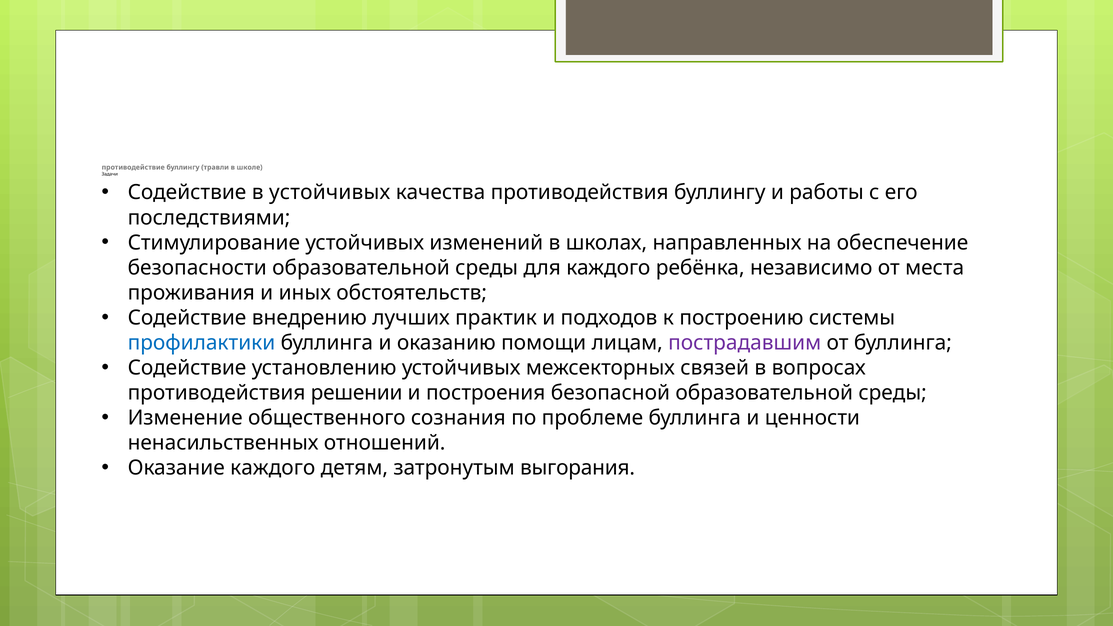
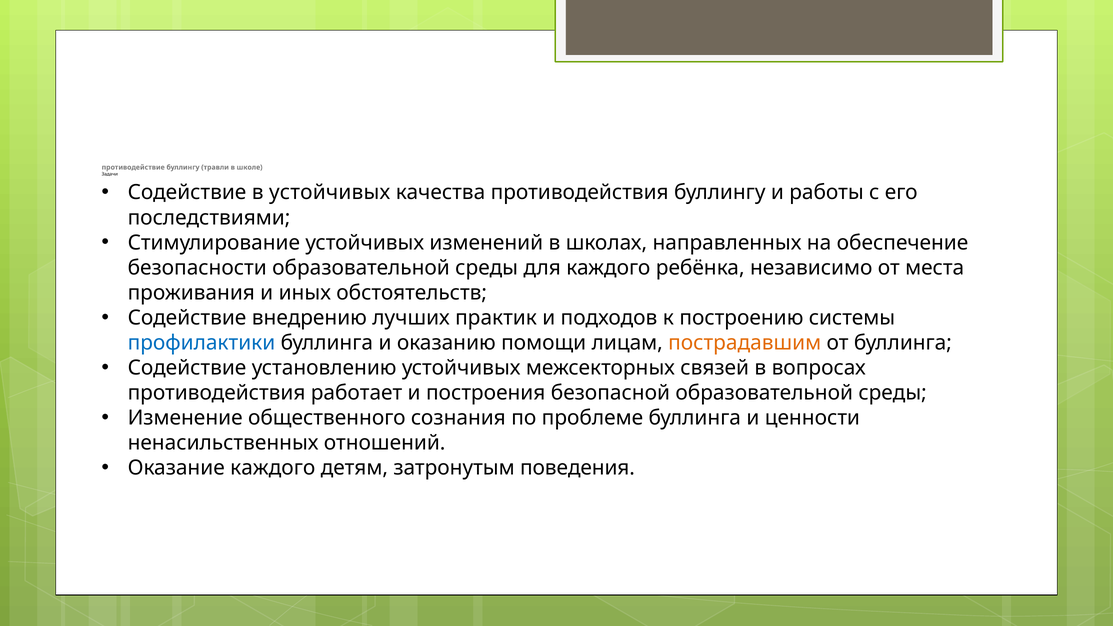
пострадавшим colour: purple -> orange (745, 343)
решении: решении -> работает (357, 393)
выгорания: выгорания -> поведения (577, 468)
